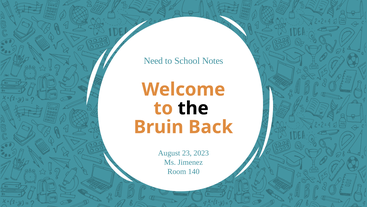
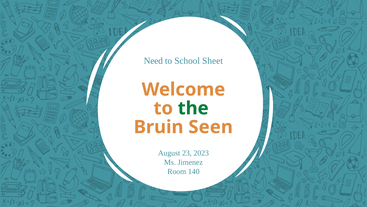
Notes: Notes -> Sheet (213, 61)
the colour: black -> green (193, 108)
Back: Back -> Seen (211, 127)
